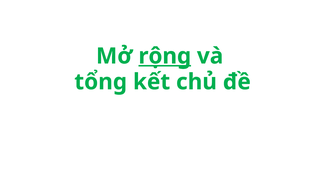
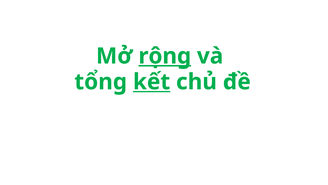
kết underline: none -> present (152, 82)
